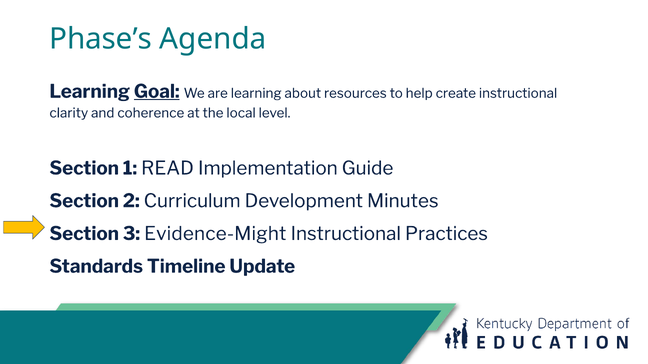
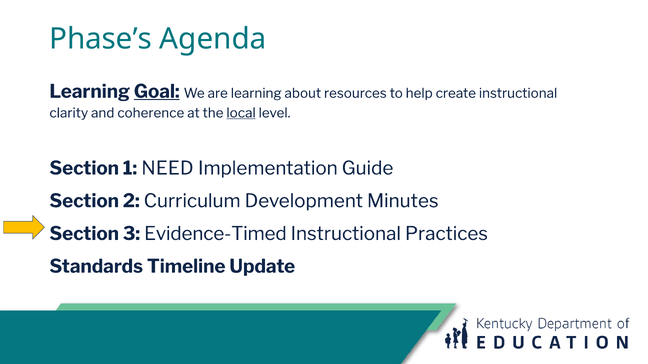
local underline: none -> present (241, 113)
READ: READ -> NEED (167, 169)
Evidence-Might: Evidence-Might -> Evidence-Timed (215, 234)
